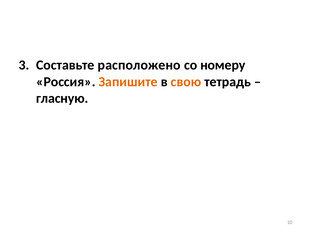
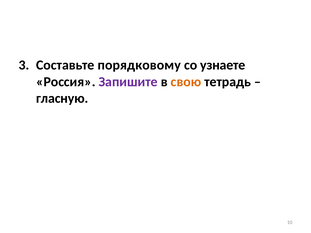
расположено: расположено -> порядковому (139, 65)
номеру: номеру -> узнаете (223, 65)
Запишите colour: orange -> purple (128, 82)
